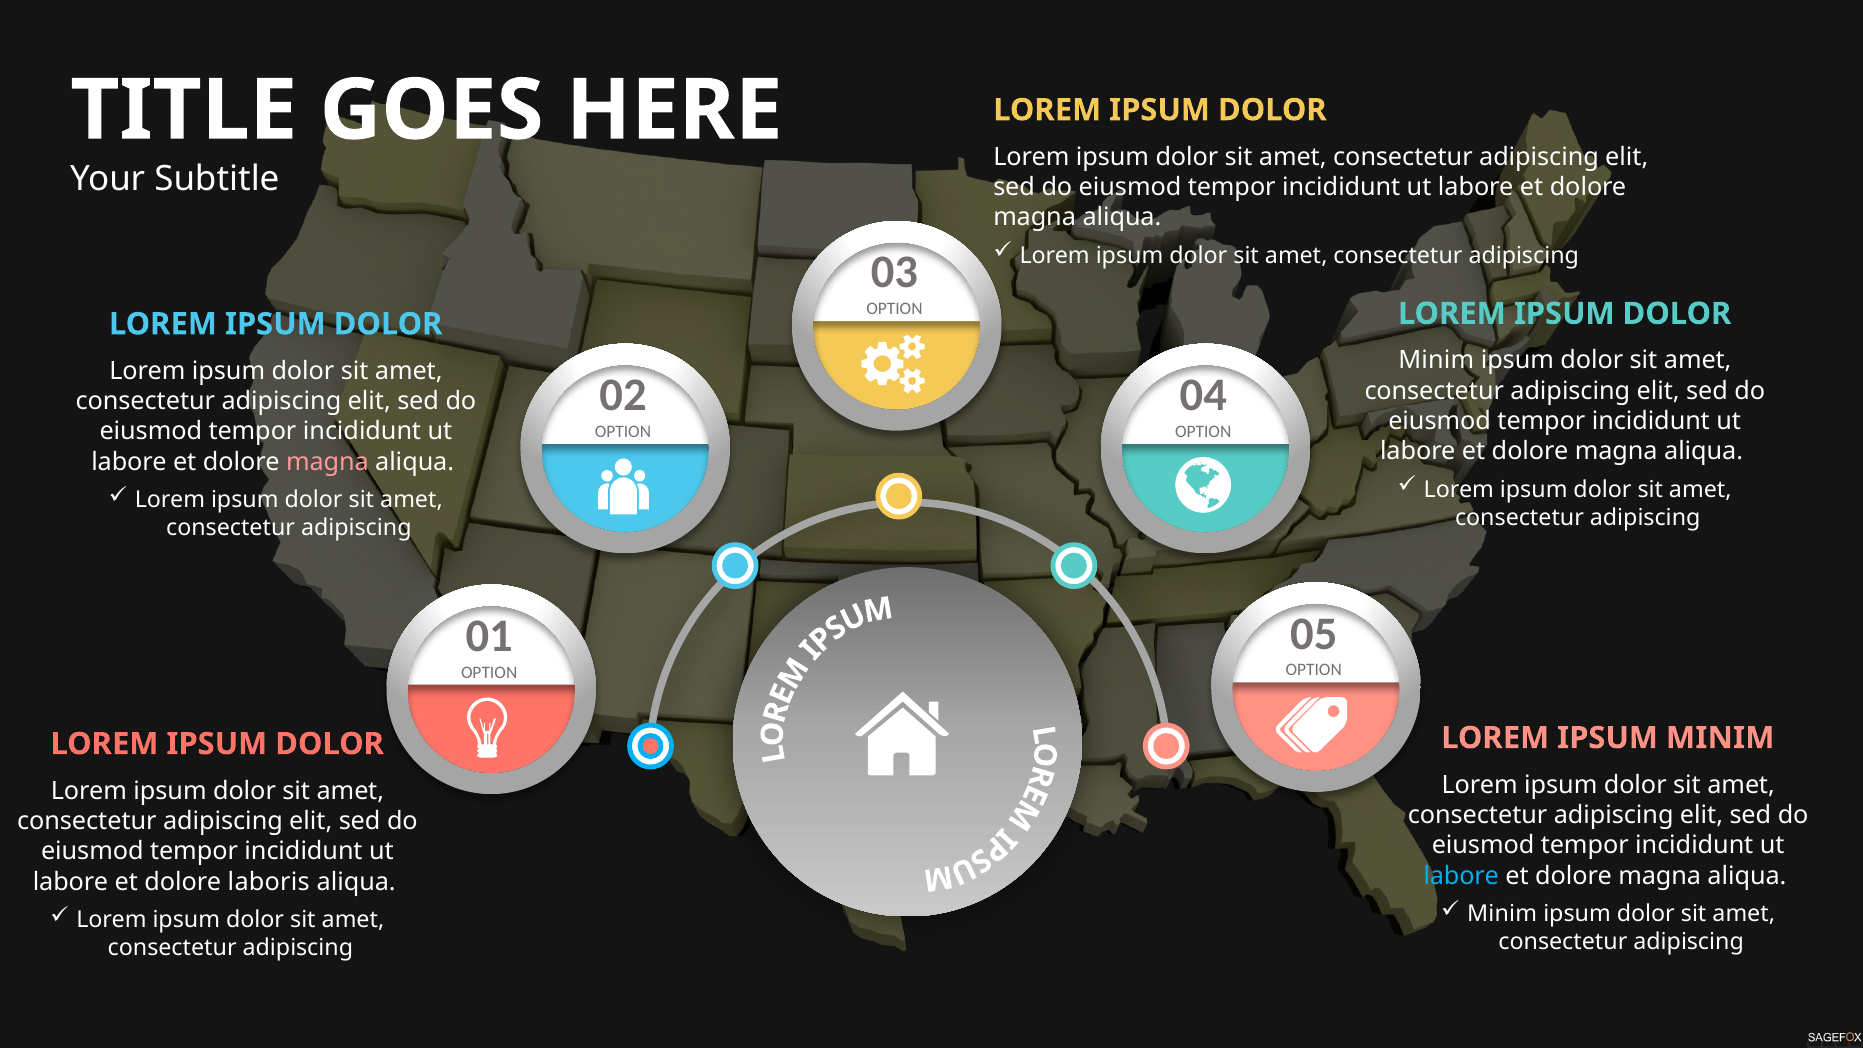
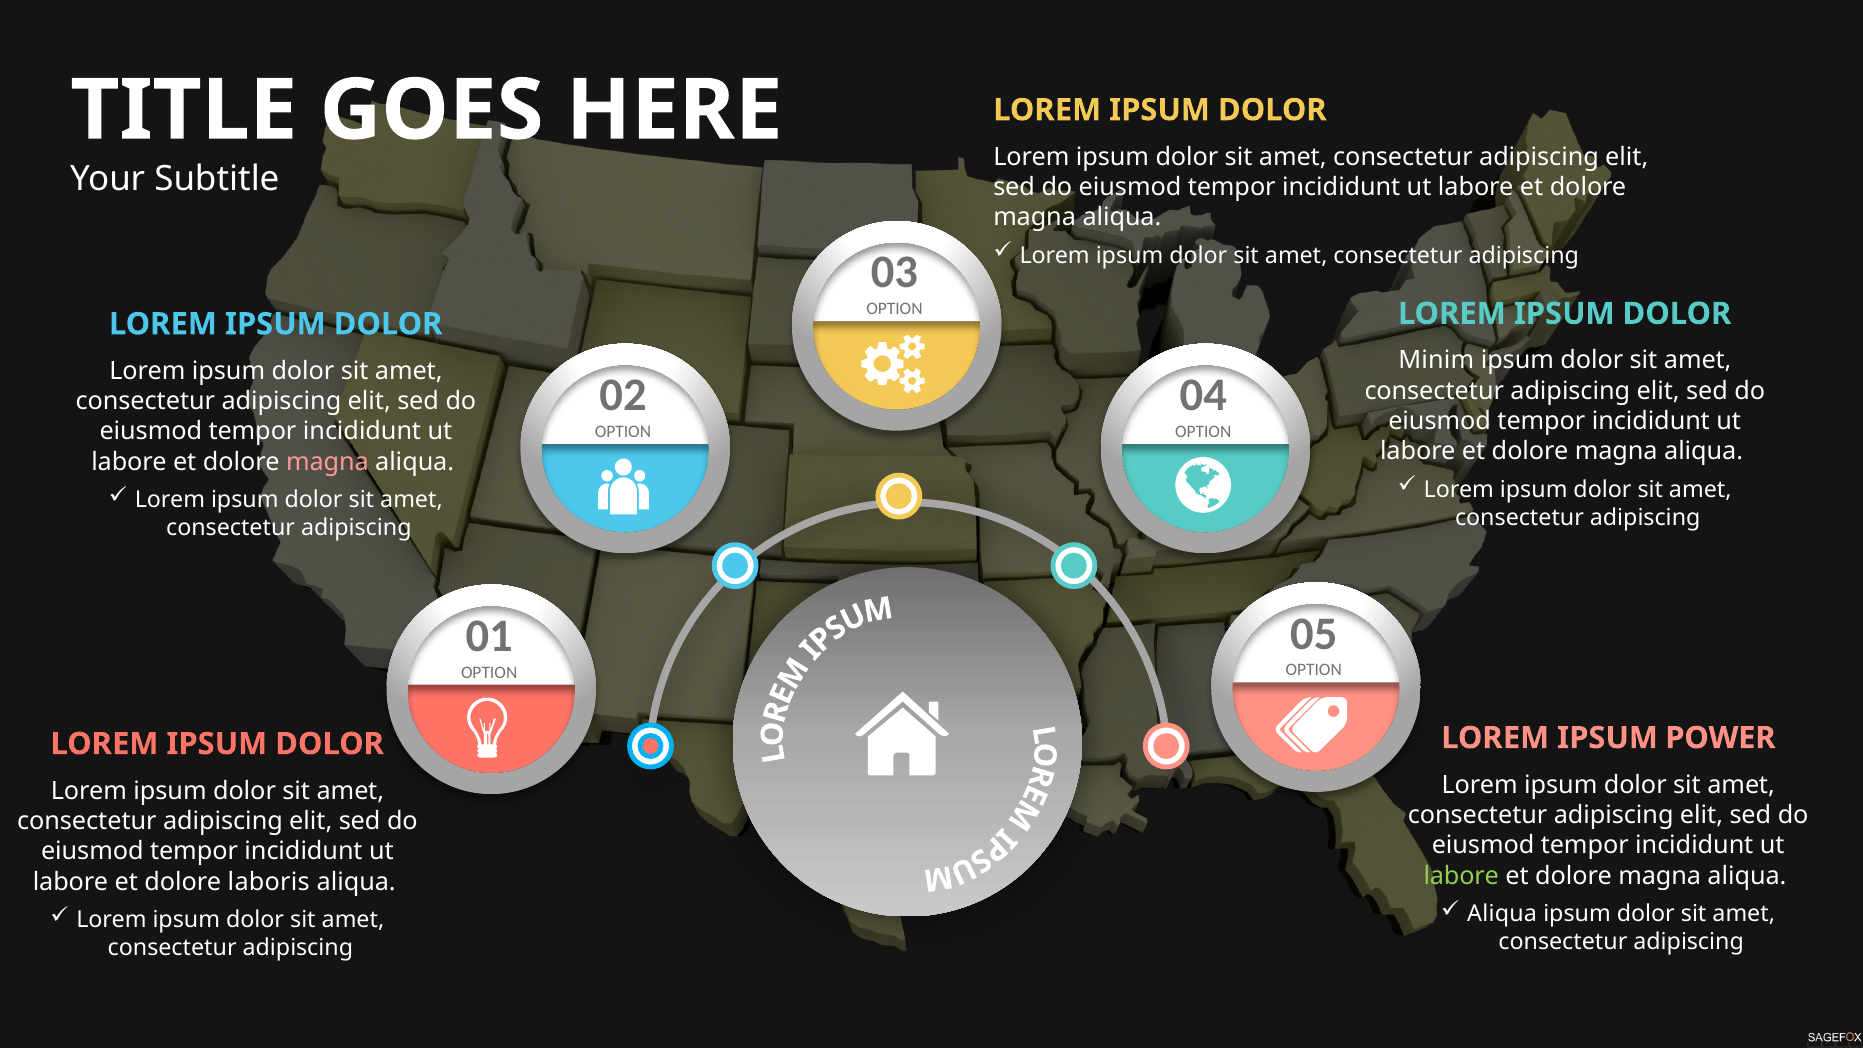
IPSUM MINIM: MINIM -> POWER (1720, 738)
labore colour: light blue -> light green (1461, 876)
Minim: Minim -> Aliqua (1502, 914)
